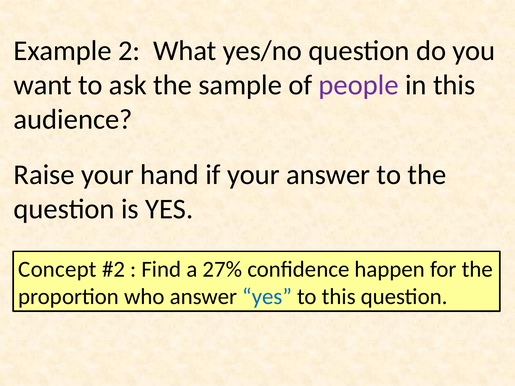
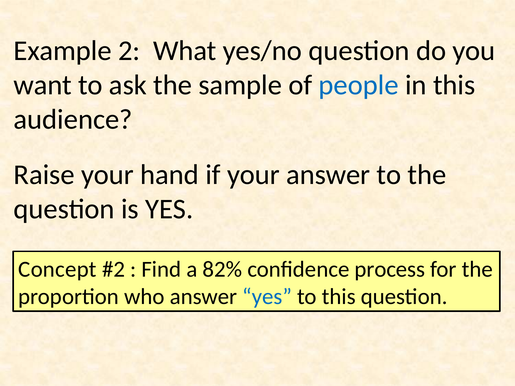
people colour: purple -> blue (359, 85)
27%: 27% -> 82% (222, 269)
happen: happen -> process (390, 269)
